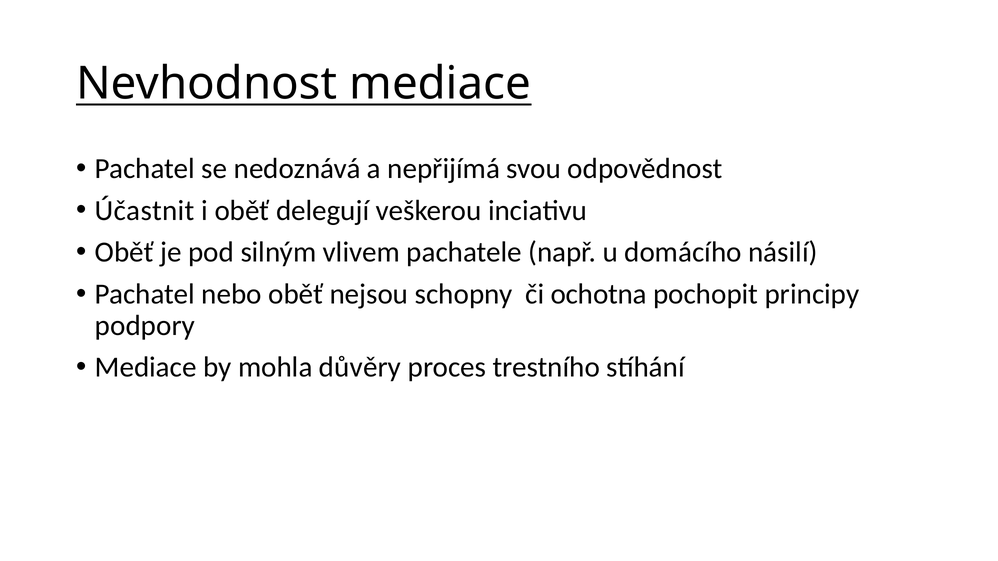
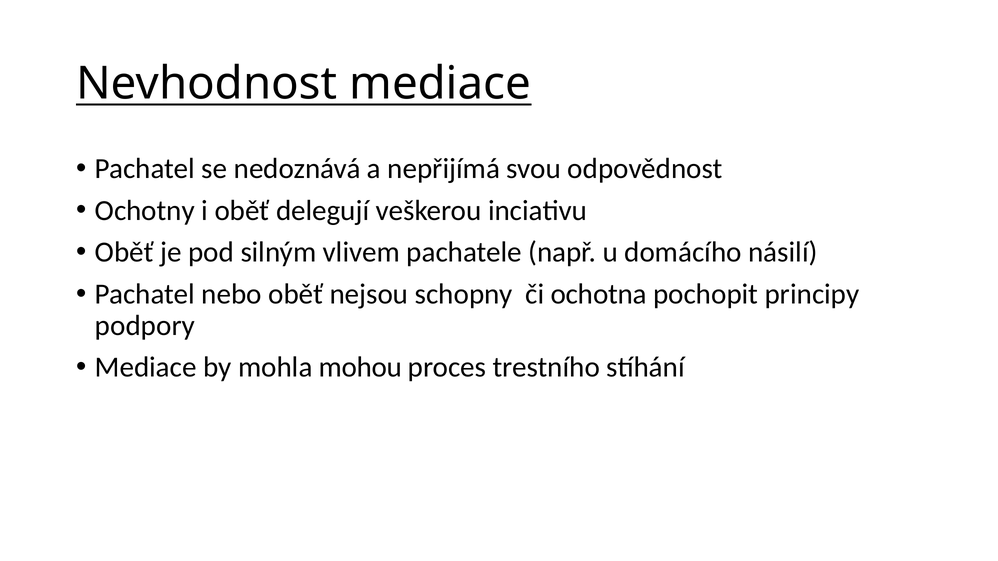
Účastnit: Účastnit -> Ochotny (145, 211)
důvěry: důvěry -> mohou (360, 368)
